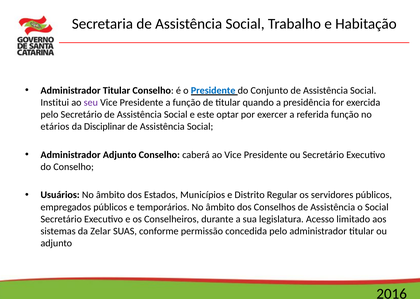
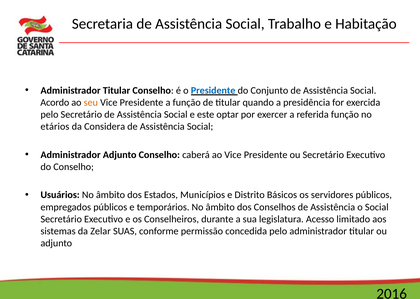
Institui: Institui -> Acordo (55, 103)
seu colour: purple -> orange (91, 103)
Disciplinar: Disciplinar -> Considera (105, 127)
Regular: Regular -> Básicos (282, 195)
